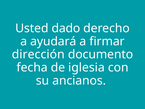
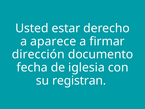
dado: dado -> estar (66, 28)
ayudará: ayudará -> aparece (53, 41)
ancianos: ancianos -> registran (79, 80)
